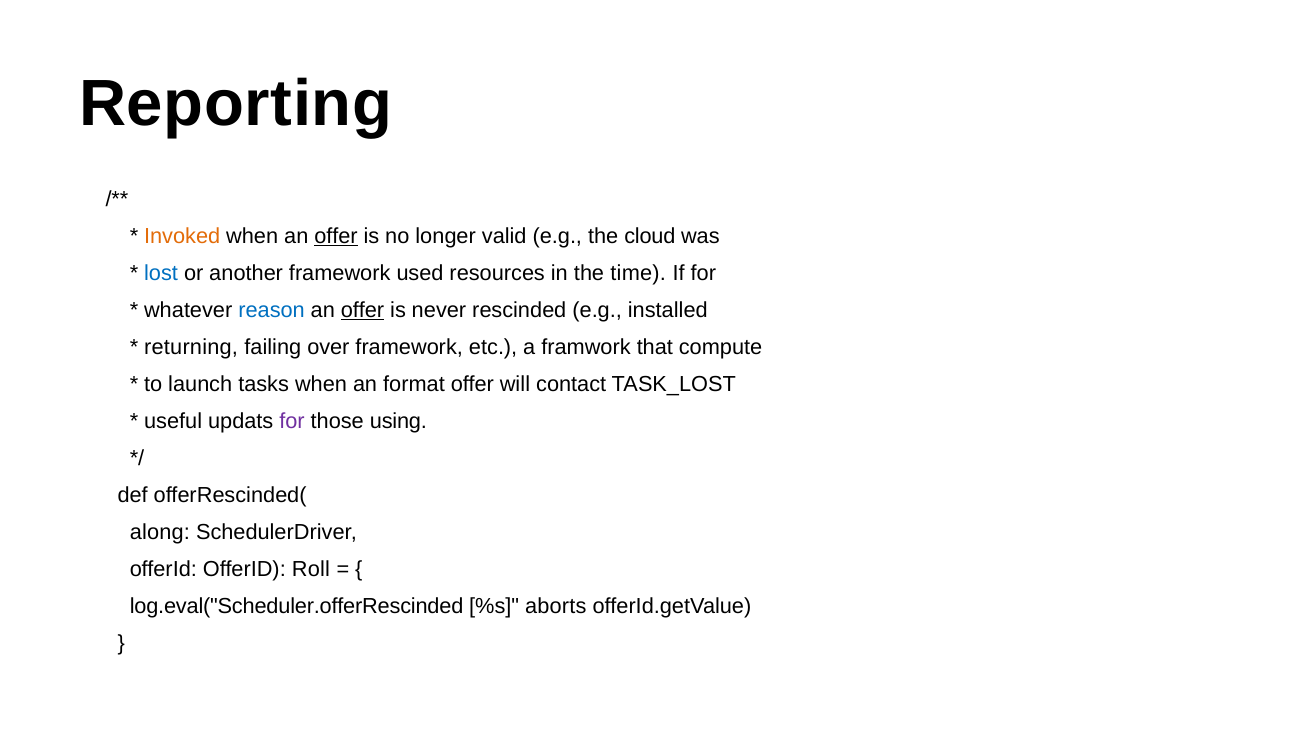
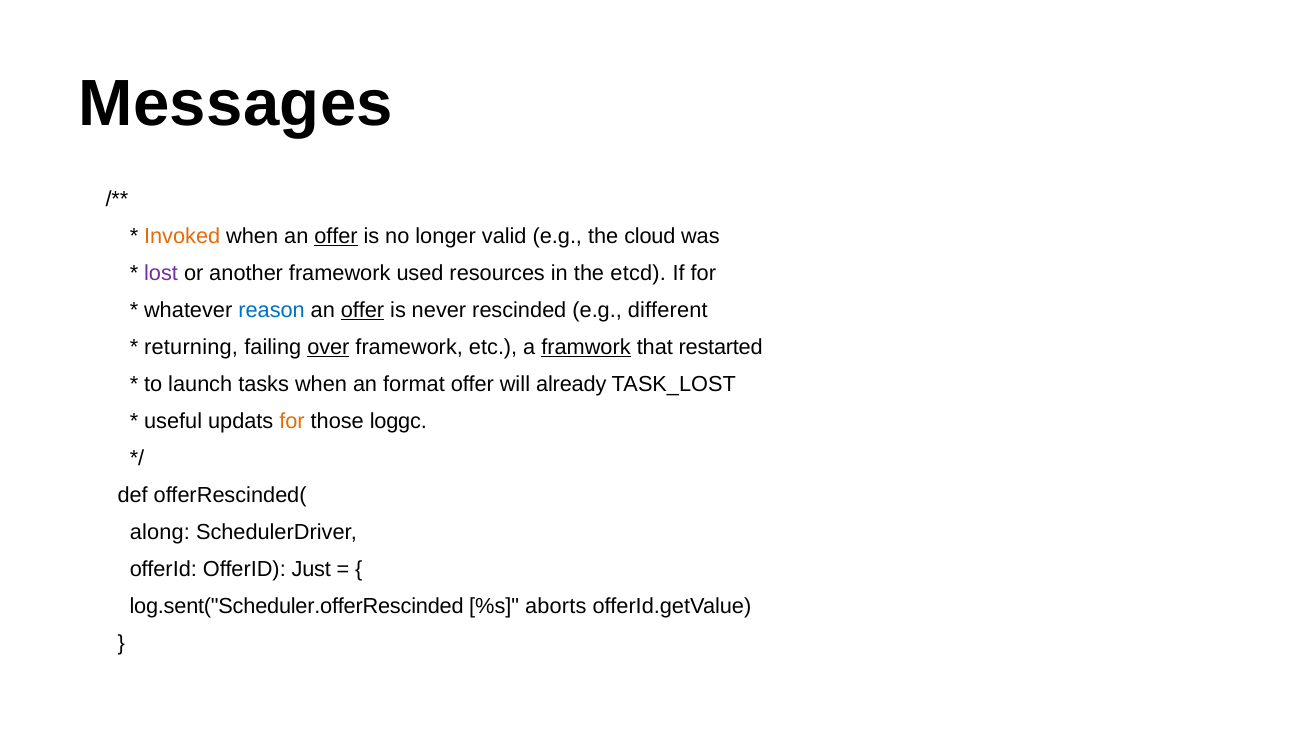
Reporting: Reporting -> Messages (236, 104)
lost colour: blue -> purple (161, 273)
time: time -> etcd (638, 273)
installed: installed -> different (668, 310)
over underline: none -> present (328, 347)
framwork underline: none -> present (586, 347)
compute: compute -> restarted (721, 347)
contact: contact -> already (571, 384)
for colour: purple -> orange (292, 421)
using: using -> loggc (398, 421)
Roll: Roll -> Just (311, 569)
log.eval("Scheduler.offerRescinded: log.eval("Scheduler.offerRescinded -> log.sent("Scheduler.offerRescinded (297, 606)
